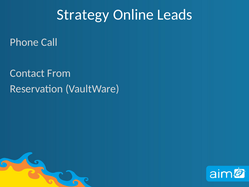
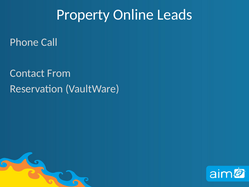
Strategy: Strategy -> Property (83, 15)
